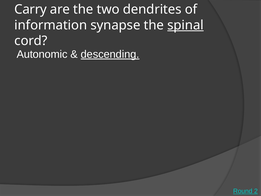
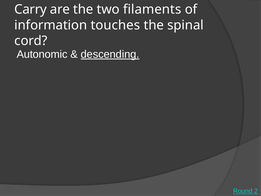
dendrites: dendrites -> filaments (152, 9)
synapse: synapse -> touches (115, 25)
spinal underline: present -> none (186, 25)
